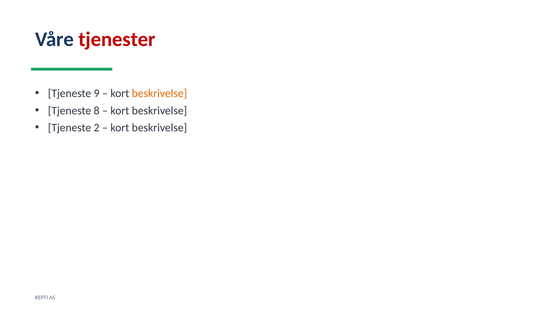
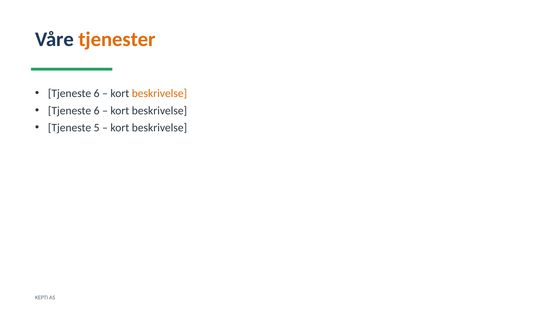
tjenester colour: red -> orange (117, 39)
9: 9 -> 6 (97, 93)
8: 8 -> 6 (97, 111)
2: 2 -> 5 (97, 128)
